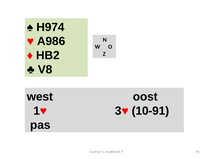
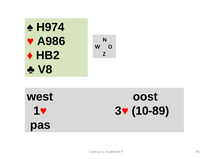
10-91: 10-91 -> 10-89 (150, 111)
